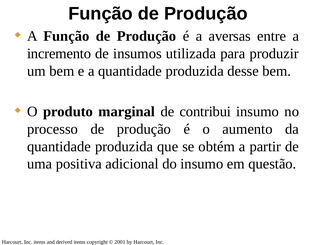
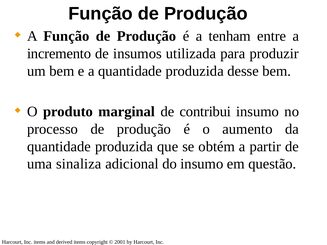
aversas: aversas -> tenham (230, 36)
positiva: positiva -> sinaliza (79, 164)
